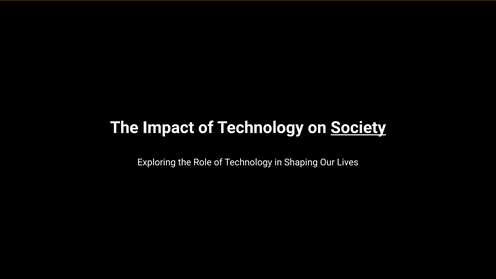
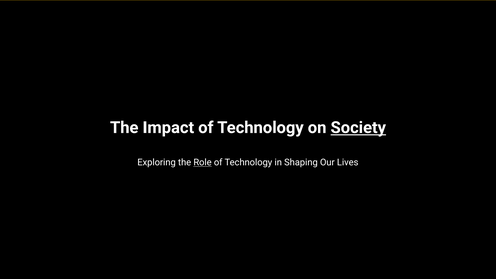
Role underline: none -> present (203, 162)
